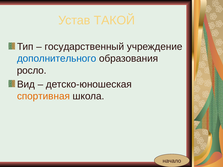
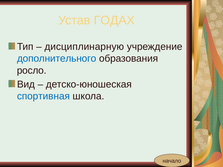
ТАКОЙ: ТАКОЙ -> ГОДАХ (114, 20)
государственный: государственный -> дисциплинарную (84, 47)
спортивная colour: orange -> blue (43, 96)
